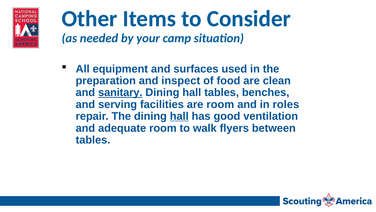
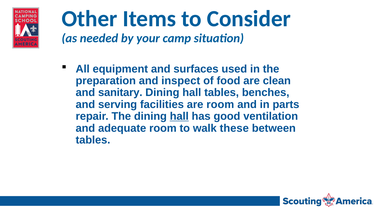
sanitary underline: present -> none (120, 92)
roles: roles -> parts (286, 104)
flyers: flyers -> these (234, 128)
